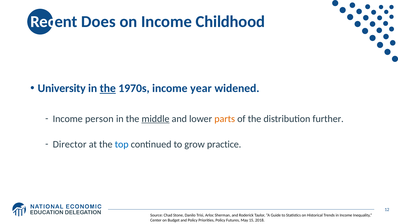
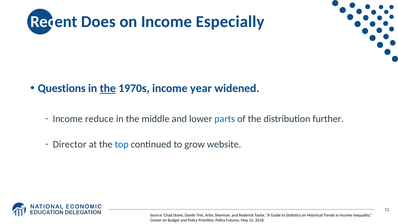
Childhood: Childhood -> Especially (230, 22)
University: University -> Questions (62, 88)
person: person -> reduce (99, 119)
middle underline: present -> none (156, 119)
parts colour: orange -> blue (225, 119)
practice: practice -> website (224, 144)
